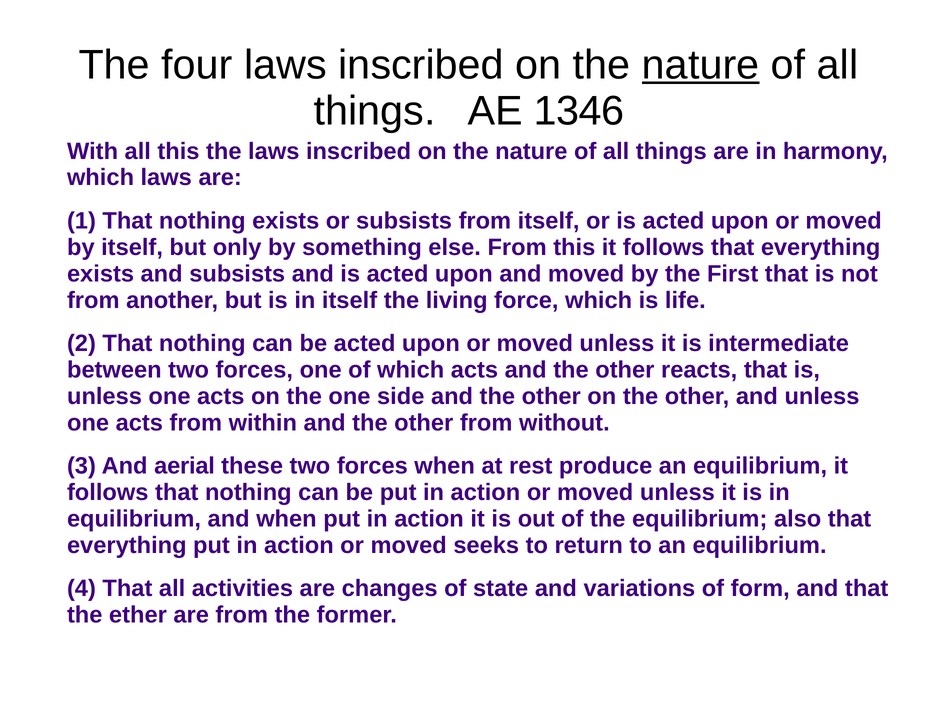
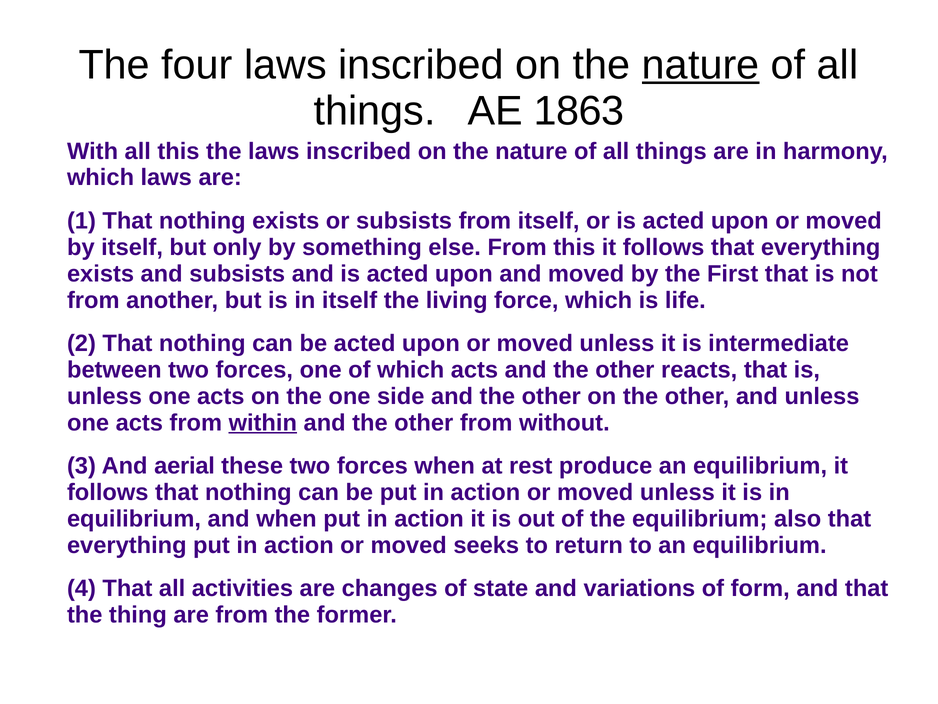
1346: 1346 -> 1863 (579, 111)
within underline: none -> present (263, 422)
ether: ether -> thing (138, 614)
